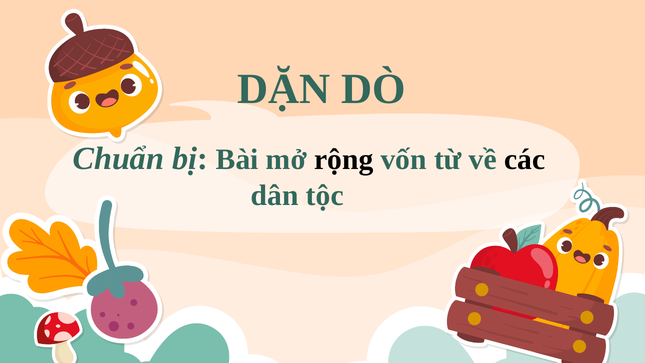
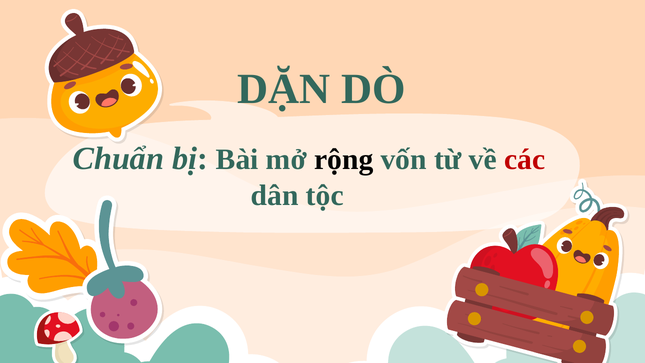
các colour: black -> red (525, 159)
